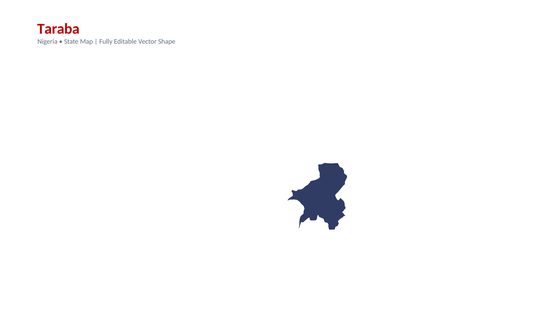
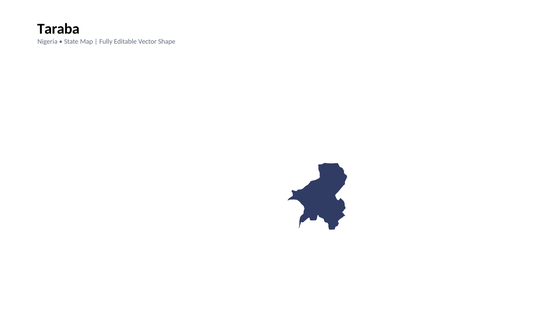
Taraba colour: red -> black (58, 29)
